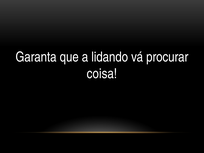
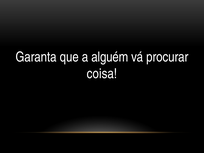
lidando: lidando -> alguém (110, 57)
